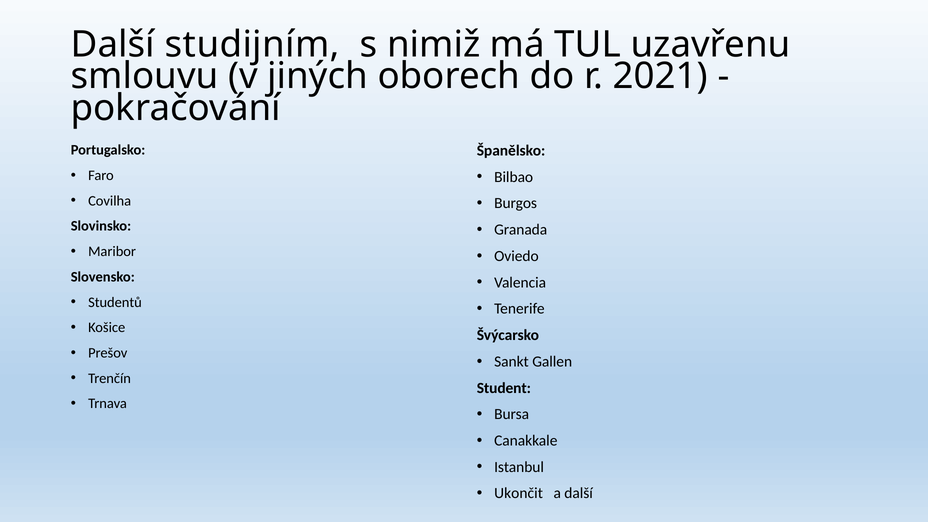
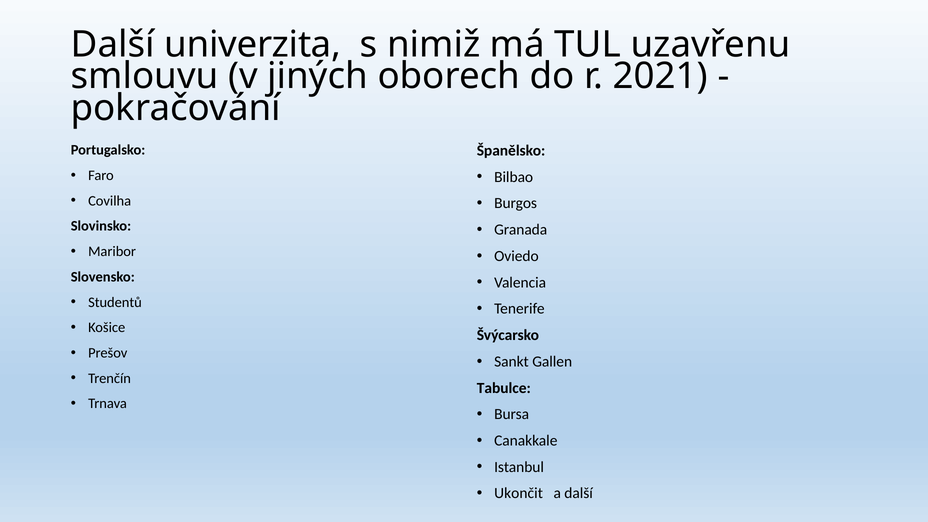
studijním: studijním -> univerzita (253, 45)
Student: Student -> Tabulce (504, 388)
